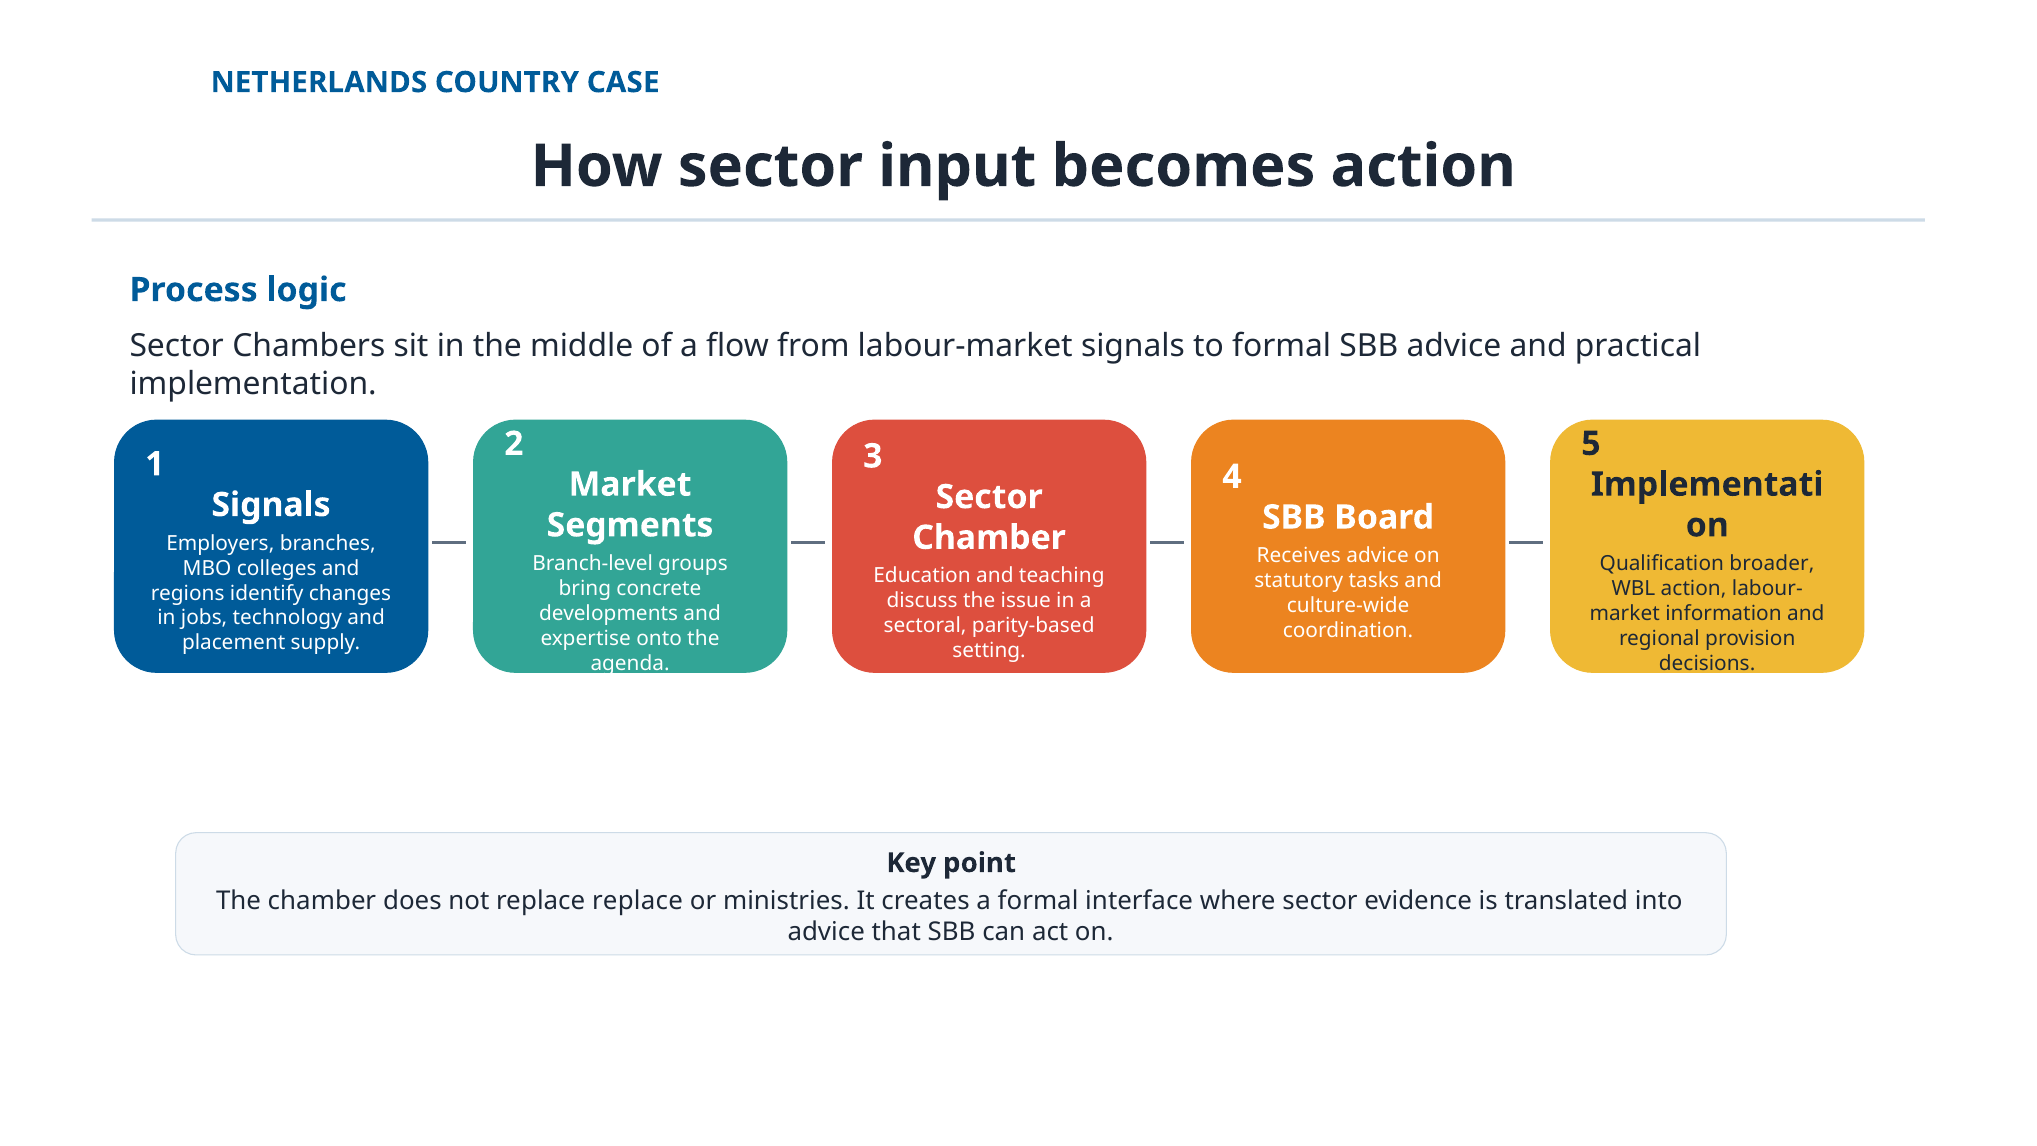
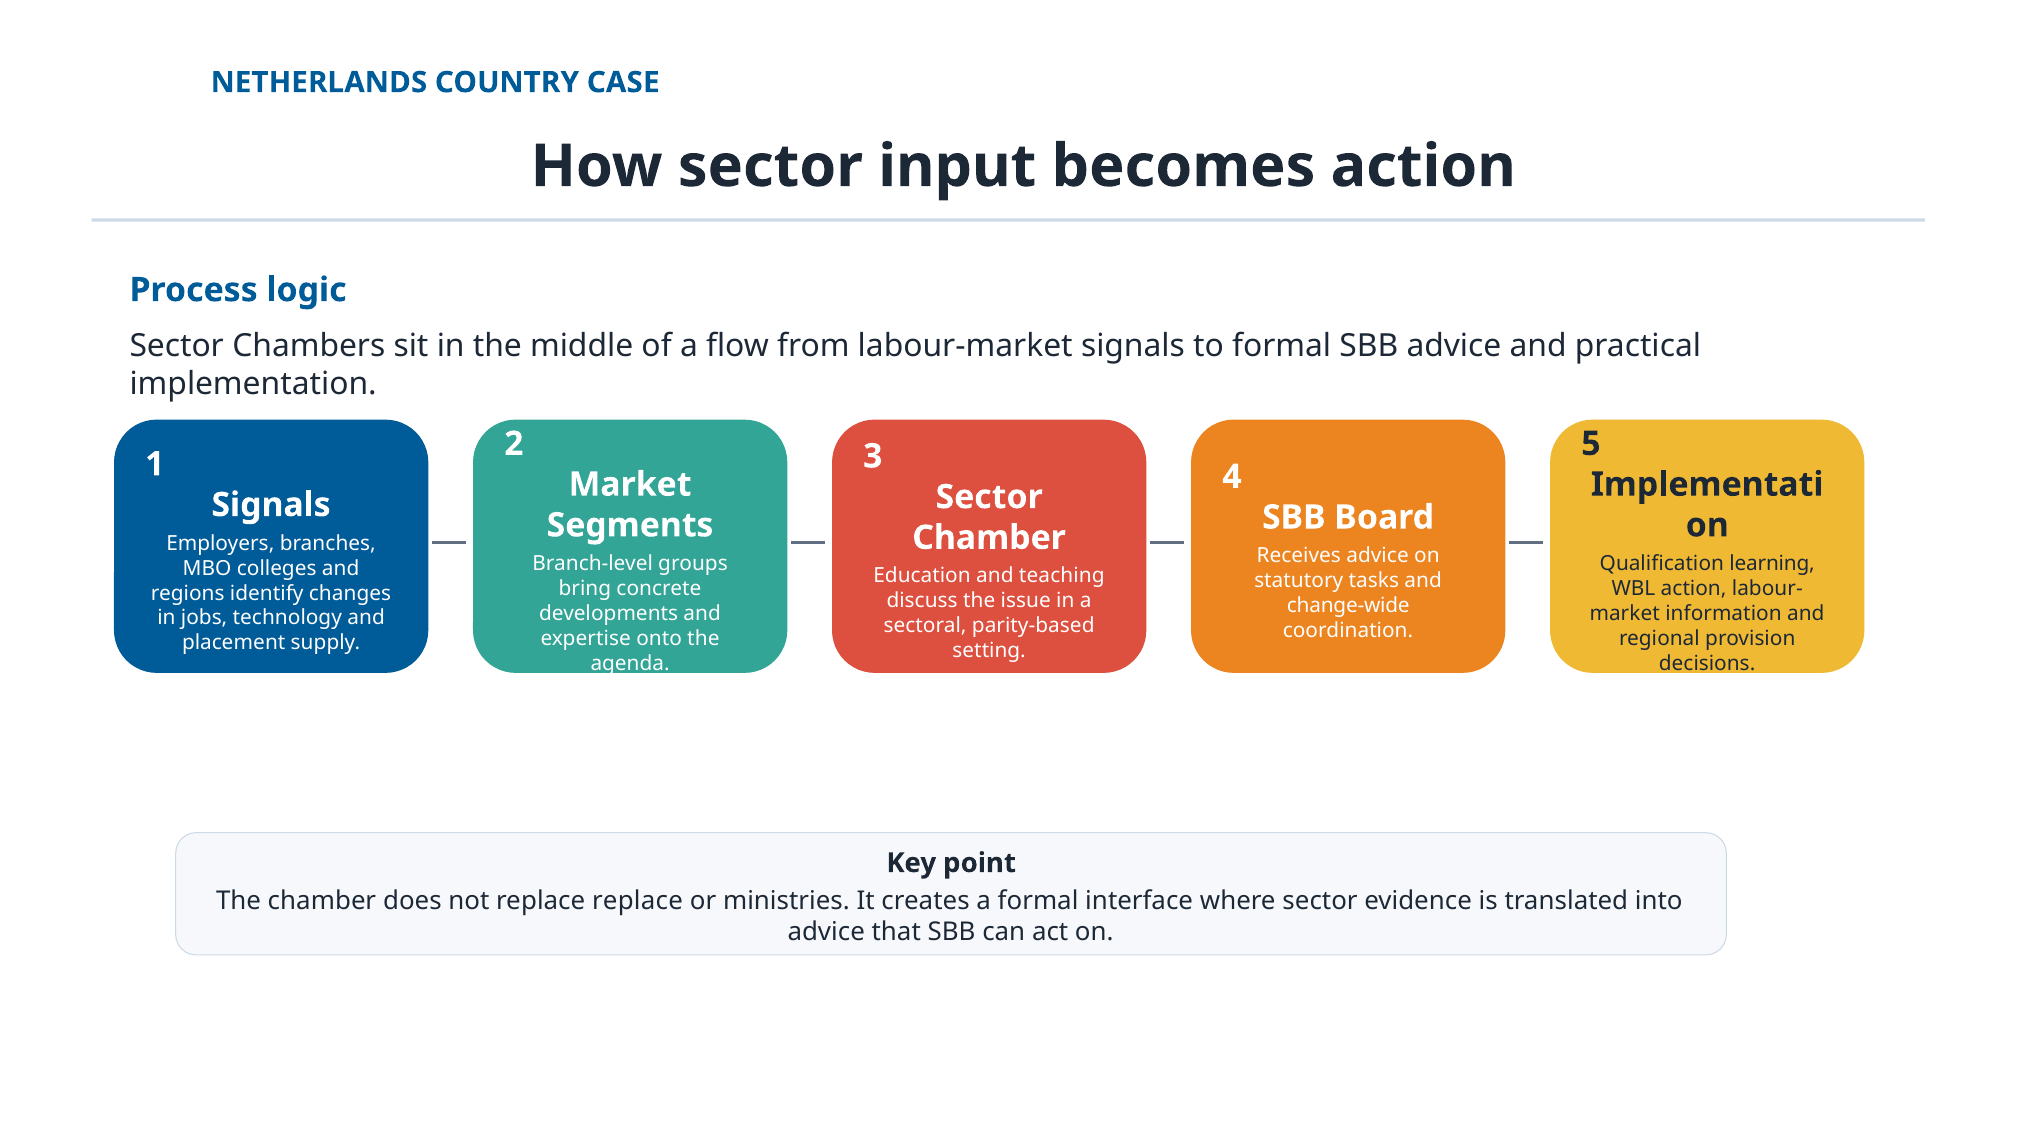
broader: broader -> learning (1772, 563)
culture-wide: culture-wide -> change-wide (1348, 605)
